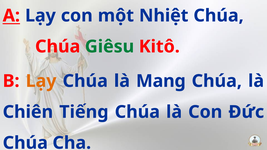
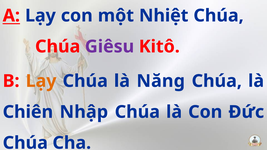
Giêsu colour: green -> purple (110, 47)
Mang: Mang -> Năng (161, 81)
Tiếng: Tiếng -> Nhập (84, 112)
